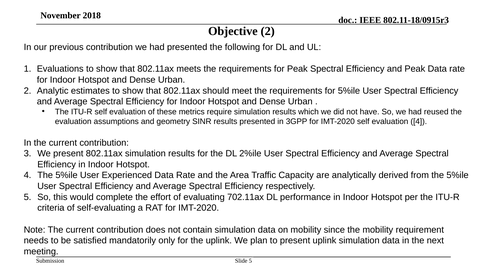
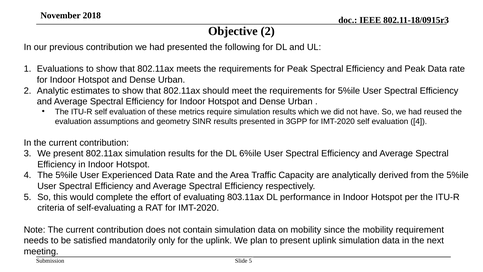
2%ile: 2%ile -> 6%ile (250, 153)
702.11ax: 702.11ax -> 803.11ax (246, 197)
